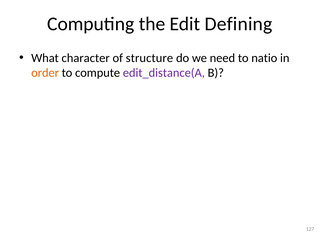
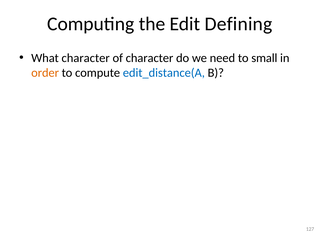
of structure: structure -> character (150, 58)
natio: natio -> small (264, 58)
edit_distance(A colour: purple -> blue (164, 73)
